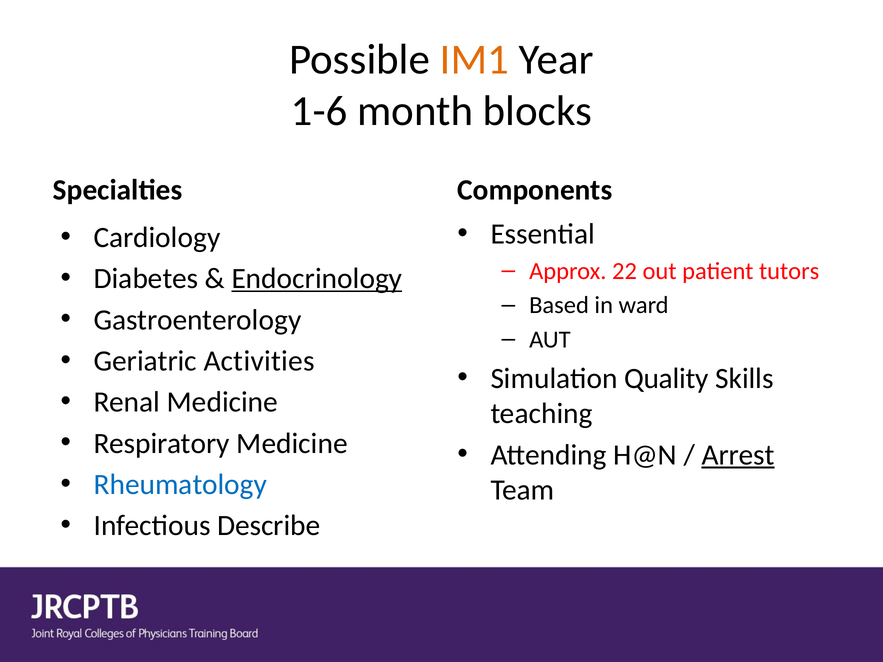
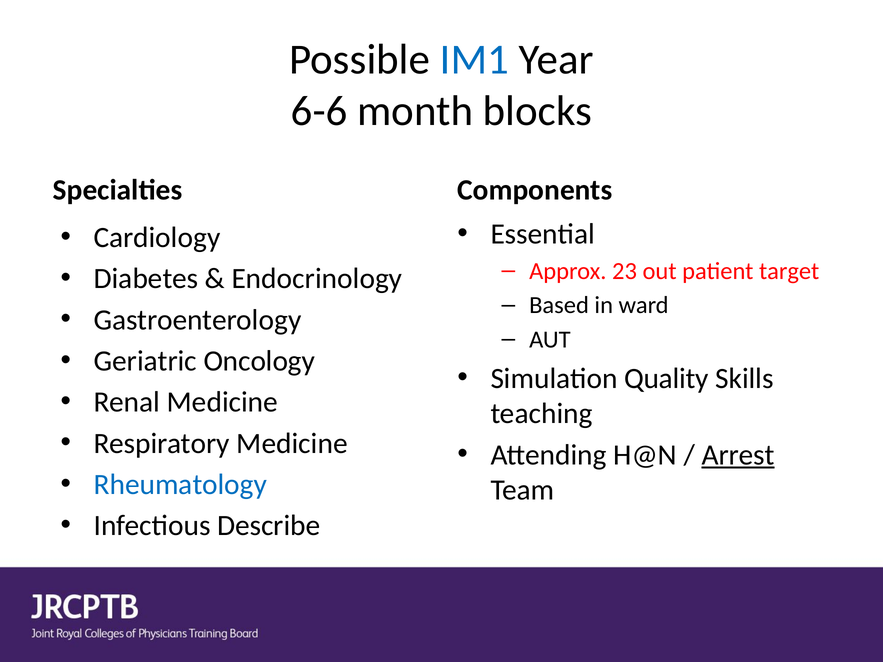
IM1 colour: orange -> blue (475, 60)
1-6: 1-6 -> 6-6 (319, 111)
22: 22 -> 23 (625, 271)
tutors: tutors -> target (789, 271)
Endocrinology underline: present -> none (317, 279)
Activities: Activities -> Oncology (259, 361)
